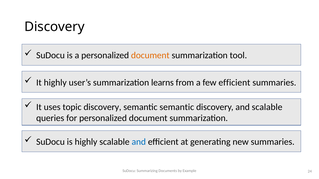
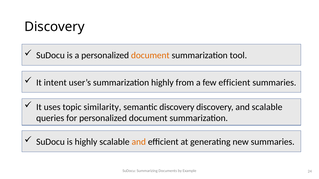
It highly: highly -> intent (55, 83)
summarization learns: learns -> highly (162, 83)
topic discovery: discovery -> similarity (102, 107)
semantic semantic: semantic -> discovery (177, 107)
and colour: blue -> orange (139, 142)
